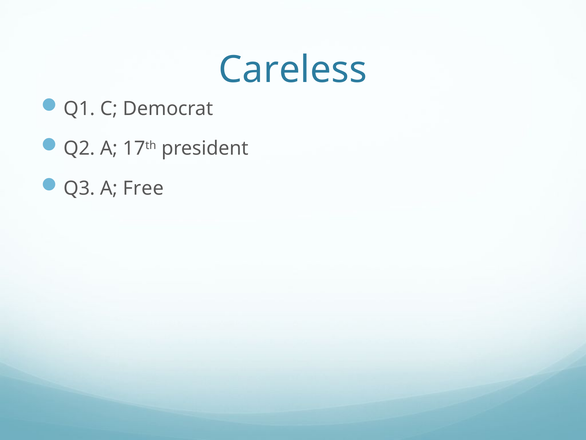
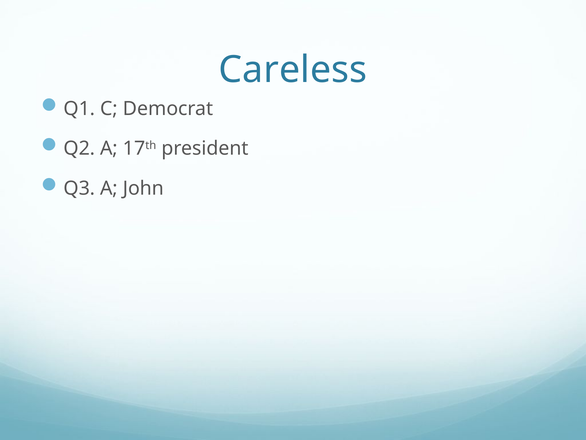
Free: Free -> John (143, 188)
